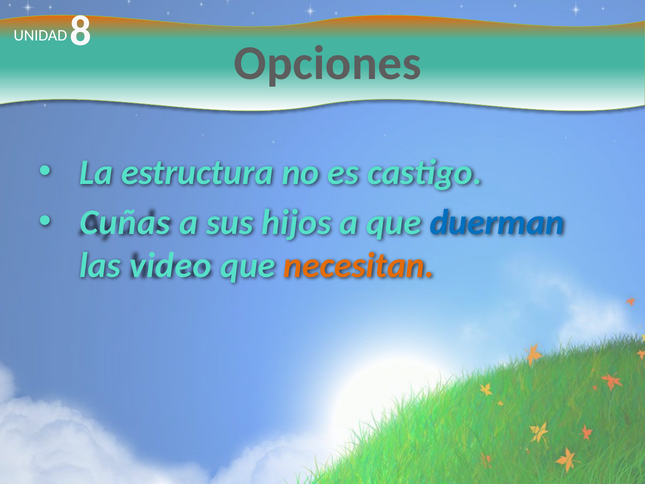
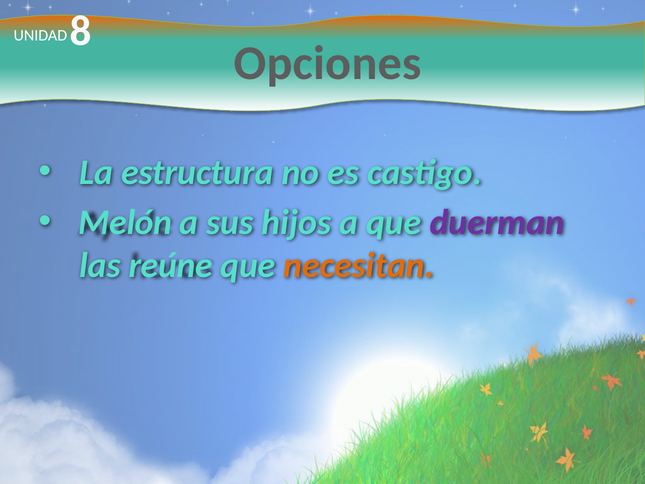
Cuñas: Cuñas -> Melón (125, 222)
duerman colour: blue -> purple (497, 222)
video: video -> reúne (171, 265)
